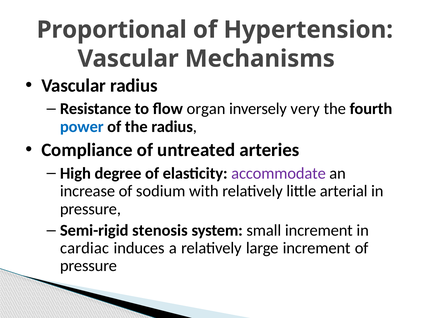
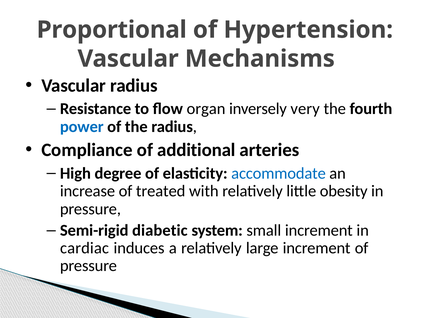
untreated: untreated -> additional (196, 150)
accommodate colour: purple -> blue (279, 173)
sodium: sodium -> treated (161, 191)
arterial: arterial -> obesity (344, 191)
stenosis: stenosis -> diabetic (160, 230)
